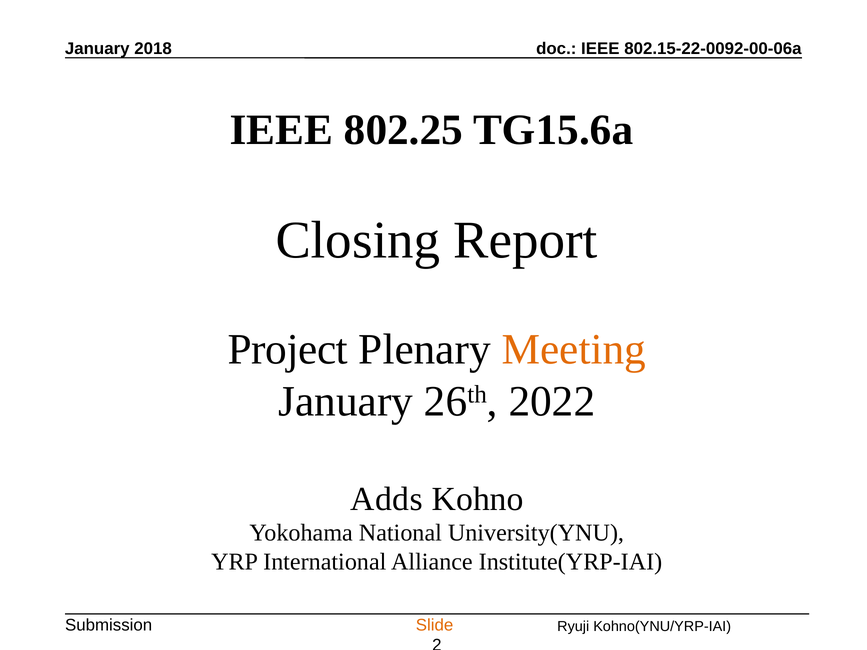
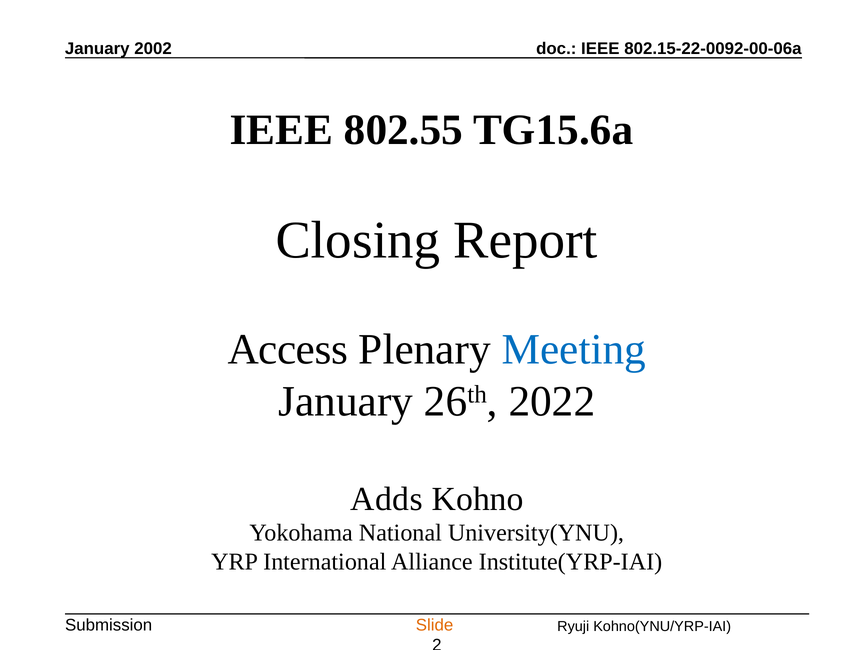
2018: 2018 -> 2002 (153, 49)
802.25: 802.25 -> 802.55 (403, 130)
Project: Project -> Access (288, 349)
Meeting colour: orange -> blue (574, 349)
